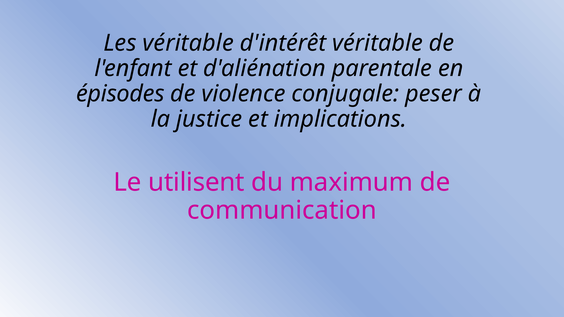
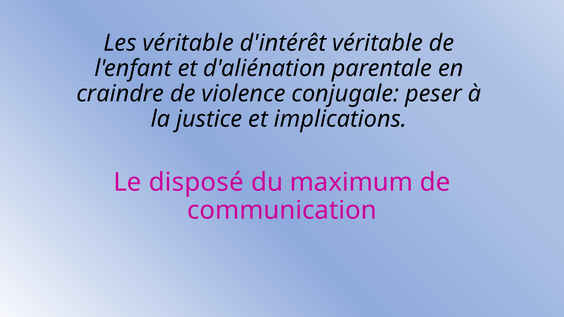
épisodes: épisodes -> craindre (120, 94)
utilisent: utilisent -> disposé (196, 183)
